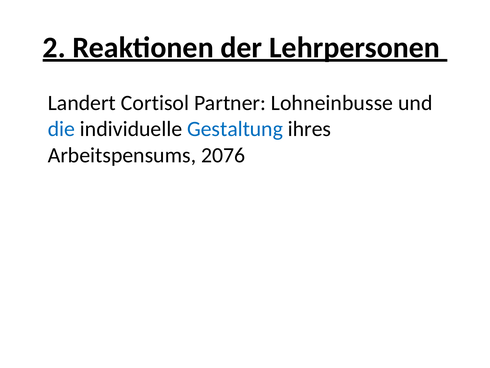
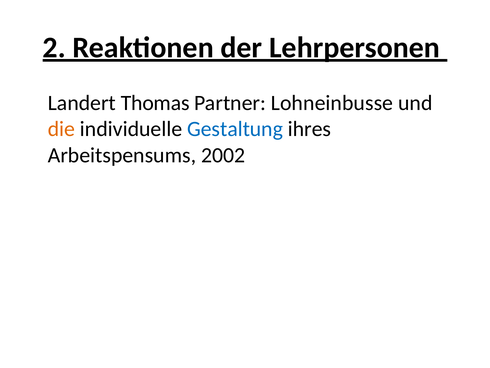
Cortisol: Cortisol -> Thomas (155, 103)
die colour: blue -> orange (61, 129)
2076: 2076 -> 2002 (223, 155)
